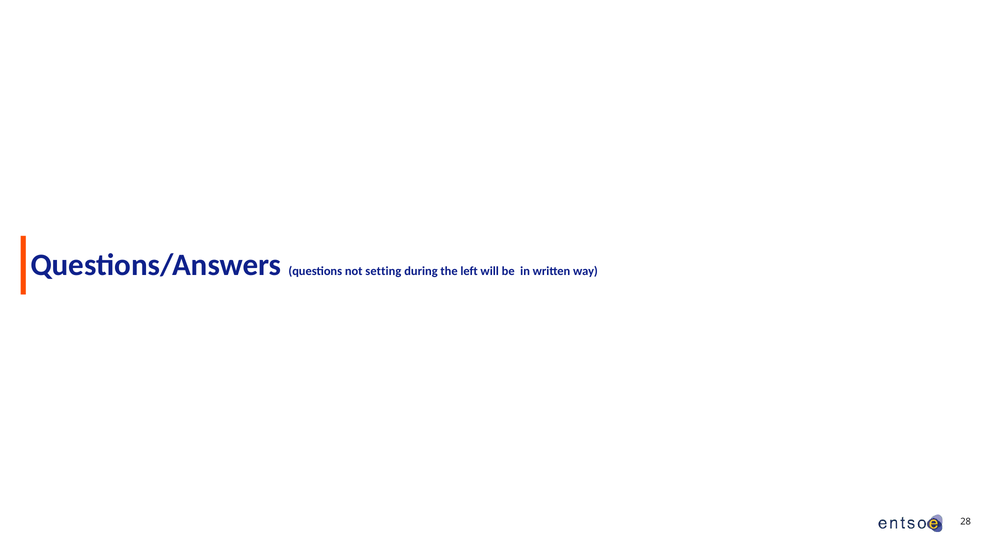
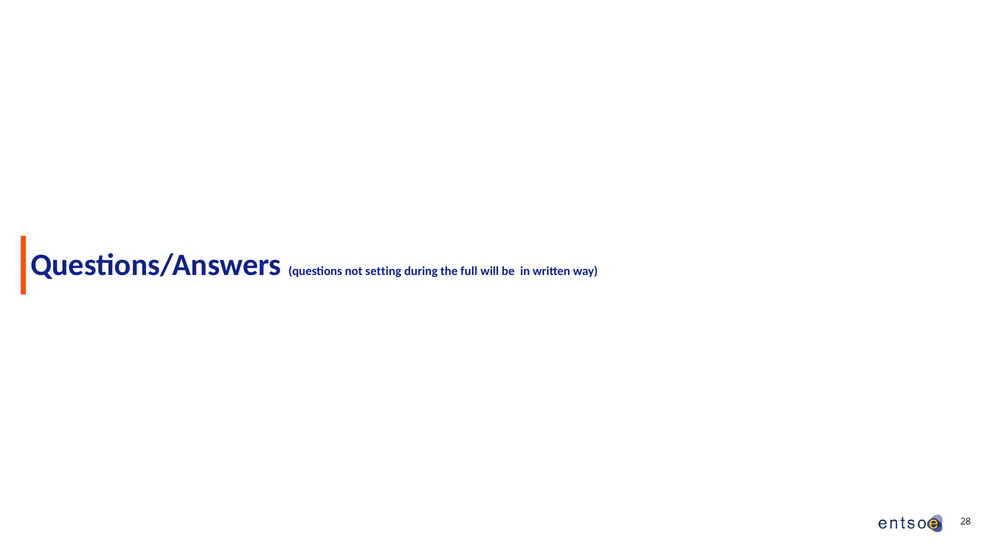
left: left -> full (469, 271)
